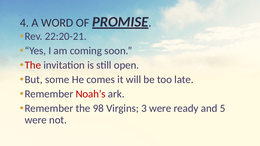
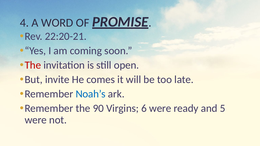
some: some -> invite (57, 80)
Noah’s colour: red -> blue (91, 94)
98: 98 -> 90 (98, 108)
3: 3 -> 6 (144, 108)
